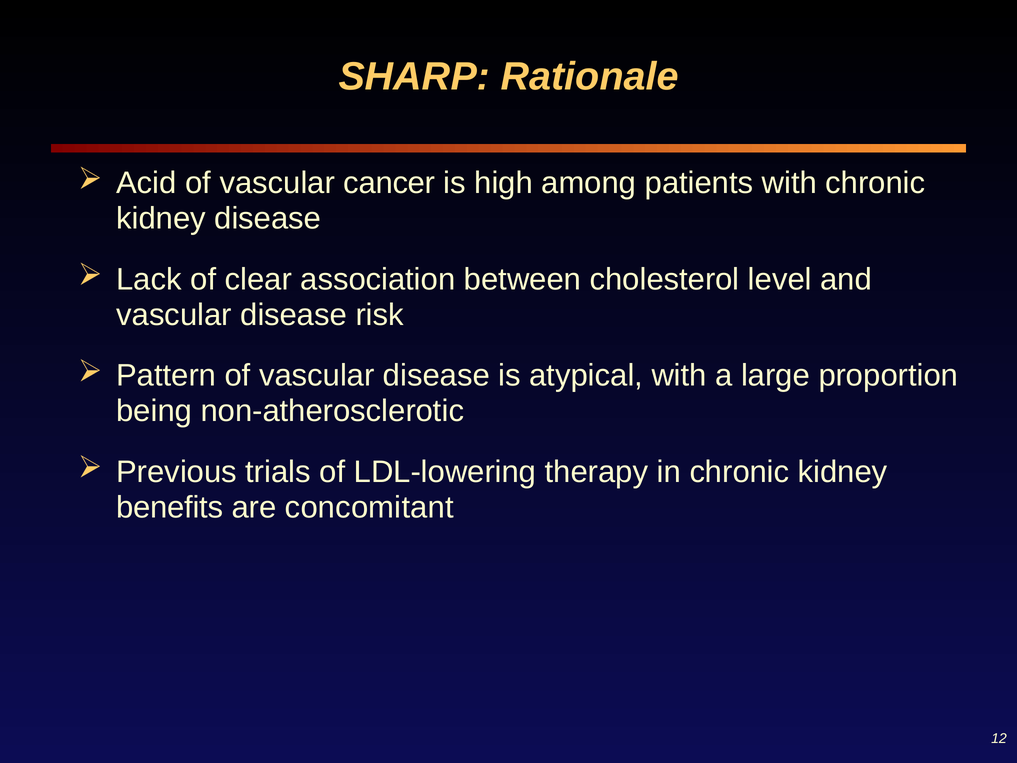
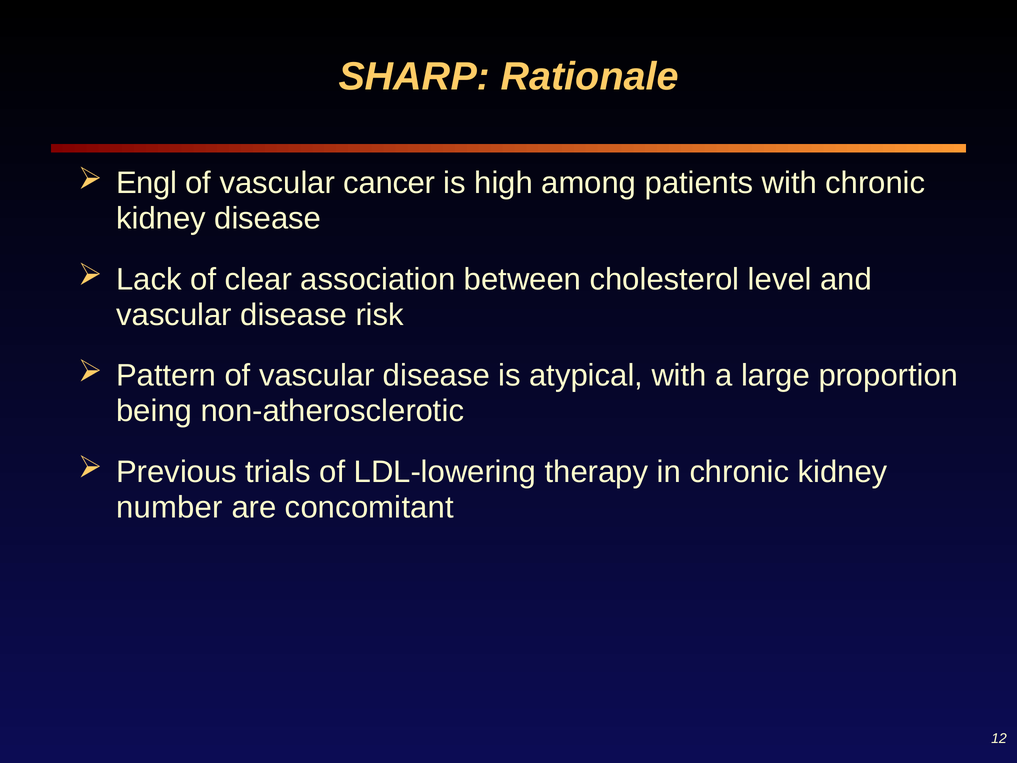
Acid: Acid -> Engl (147, 183)
benefits: benefits -> number (170, 507)
